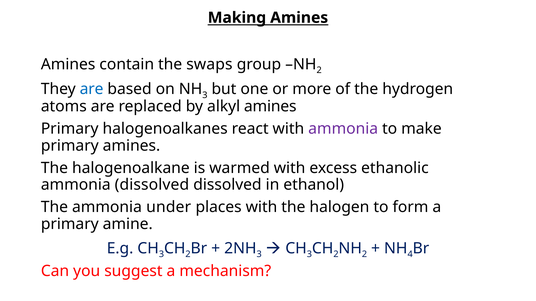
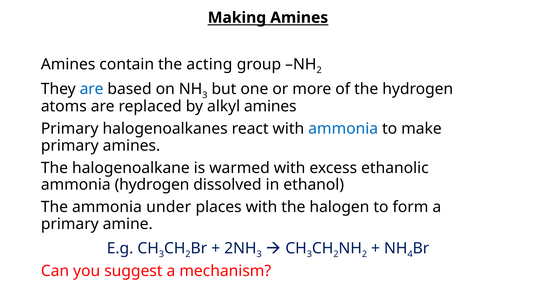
swaps: swaps -> acting (209, 64)
ammonia colour: purple -> blue (343, 129)
ammonia dissolved: dissolved -> hydrogen (152, 185)
